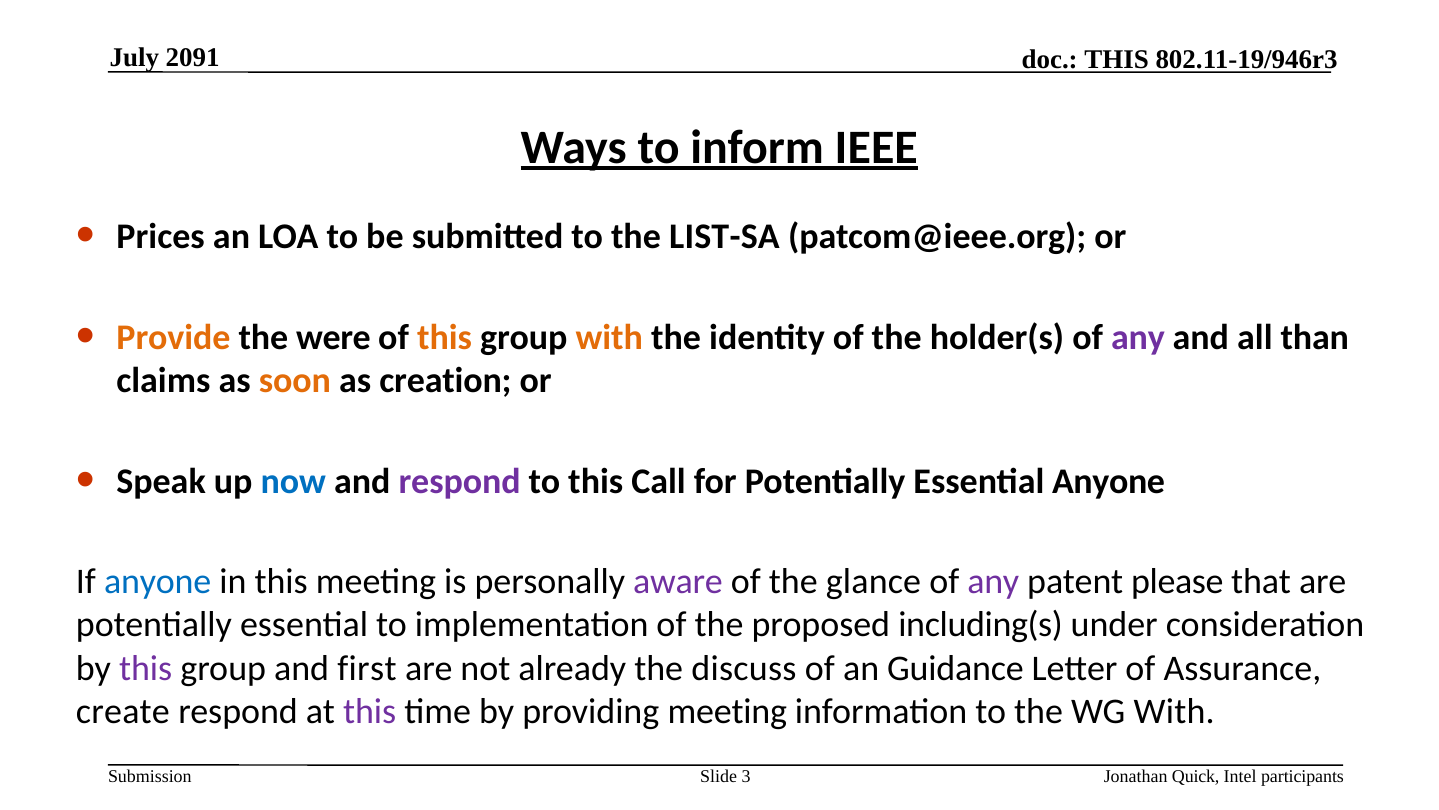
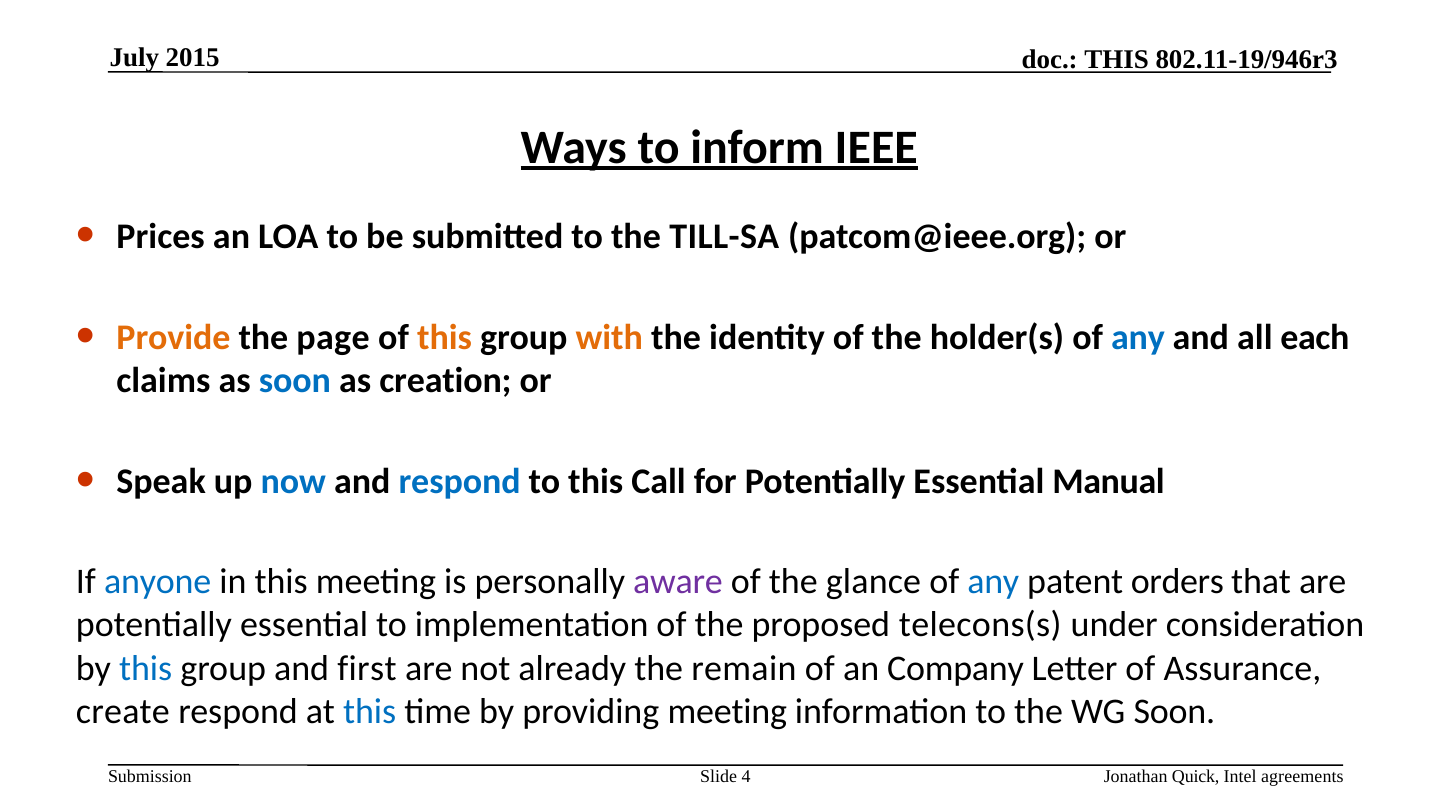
2091: 2091 -> 2015 (193, 57)
LIST-SA: LIST-SA -> TILL-SA (724, 236)
were: were -> page (333, 337)
any colour: purple -> blue (1138, 337)
than: than -> each (1315, 337)
soon colour: orange -> blue (295, 380)
respond colour: purple -> blue (460, 481)
Essential Anyone: Anyone -> Manual (1109, 481)
any colour: purple -> blue (993, 581)
please: please -> orders (1177, 581)
including(s: including(s -> telecons(s (980, 625)
this colour: purple -> blue (146, 668)
discuss: discuss -> remain (744, 668)
Guidance: Guidance -> Company (955, 668)
this colour: purple -> blue (370, 711)
WG With: With -> Soon (1174, 711)
3: 3 -> 4 (746, 776)
participants: participants -> agreements (1302, 776)
